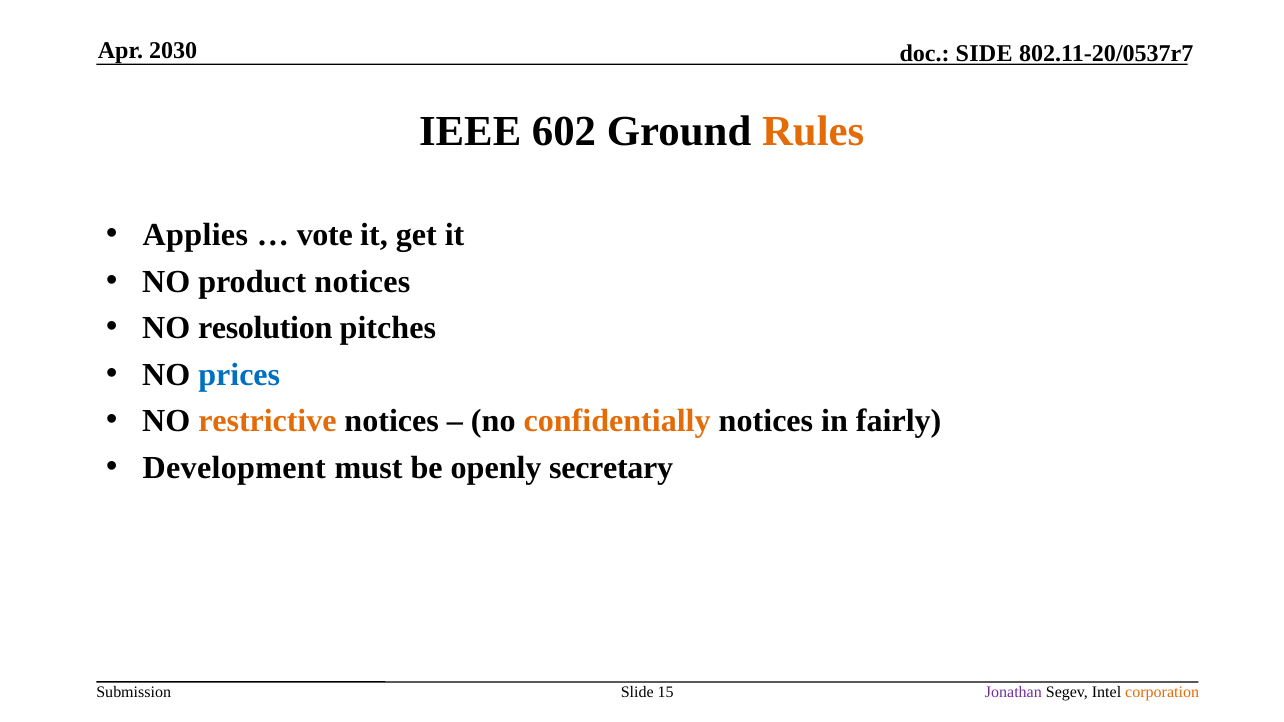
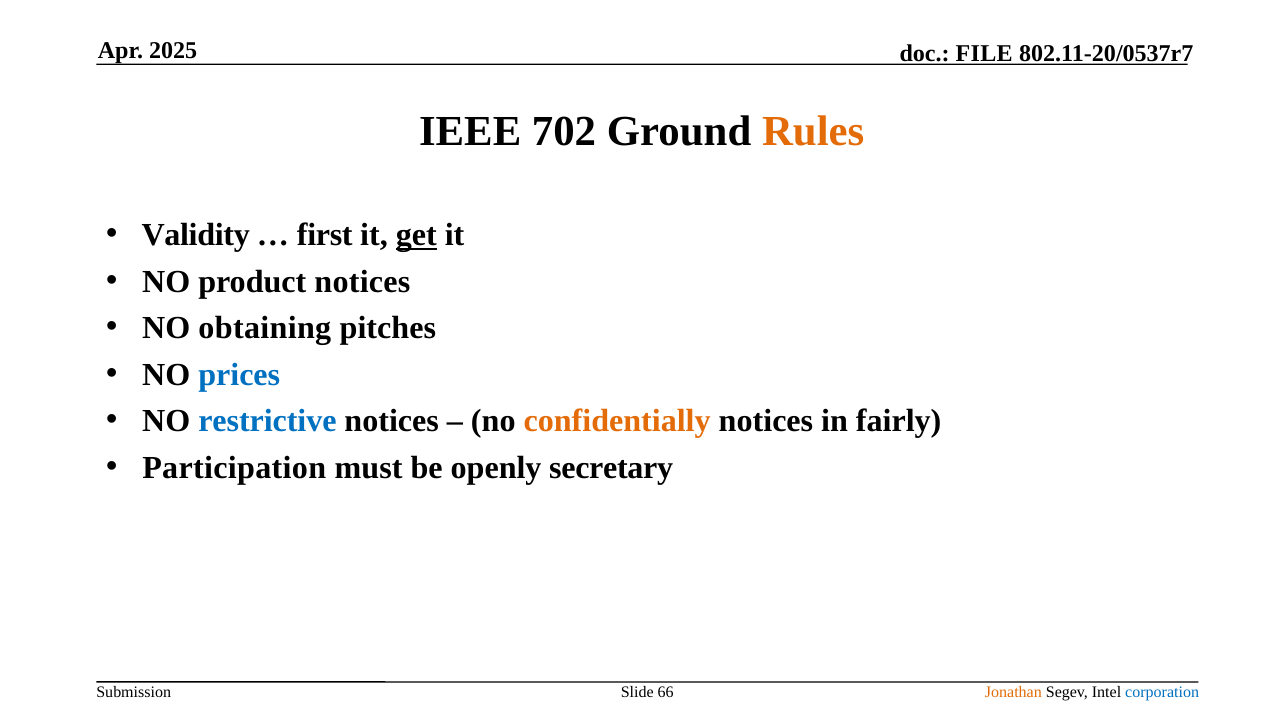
2030: 2030 -> 2025 (173, 51)
SIDE: SIDE -> FILE (984, 54)
602: 602 -> 702 (564, 131)
Applies: Applies -> Validity (196, 235)
vote: vote -> first (325, 235)
get underline: none -> present (416, 235)
resolution: resolution -> obtaining (265, 328)
restrictive colour: orange -> blue (267, 421)
Development: Development -> Participation (234, 468)
15: 15 -> 66 (666, 693)
Jonathan colour: purple -> orange (1013, 693)
corporation colour: orange -> blue (1162, 693)
